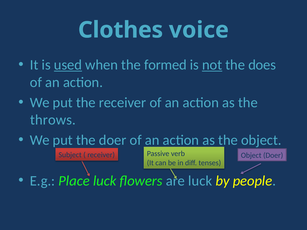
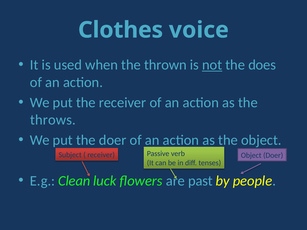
used underline: present -> none (68, 65)
formed: formed -> thrown (165, 65)
Place: Place -> Clean (74, 181)
luck: luck -> past (200, 181)
